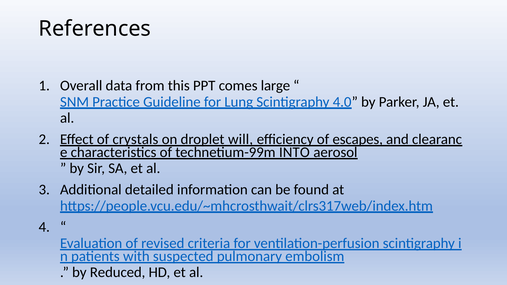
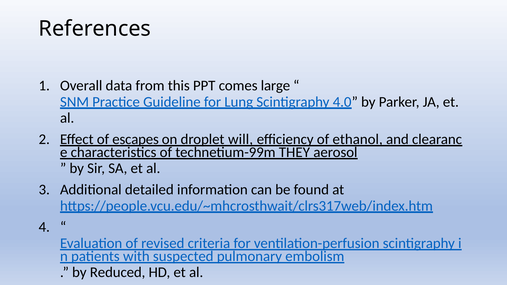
crystals: crystals -> escapes (136, 139)
escapes: escapes -> ethanol (358, 139)
INTO: INTO -> THEY (294, 152)
